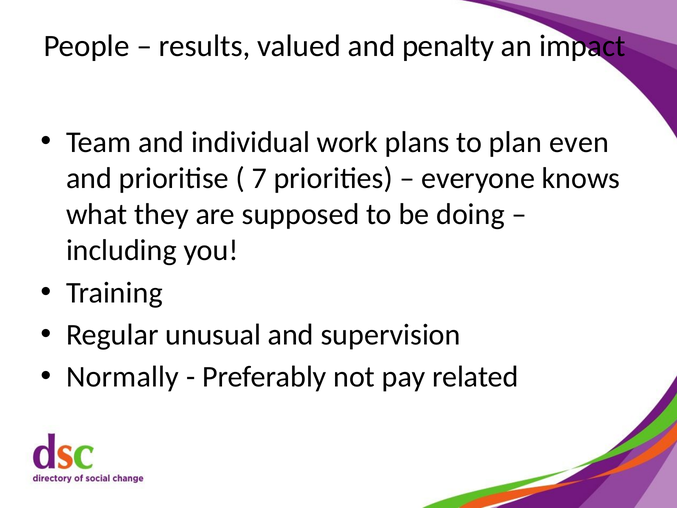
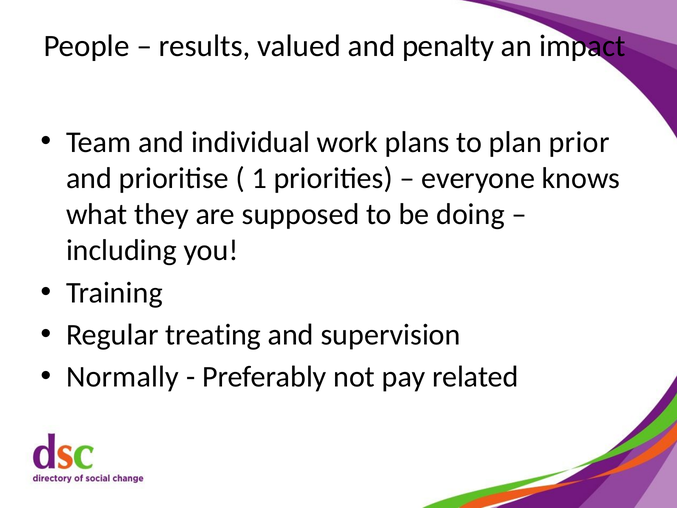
even: even -> prior (579, 142)
7: 7 -> 1 (259, 178)
unusual: unusual -> treating (213, 335)
